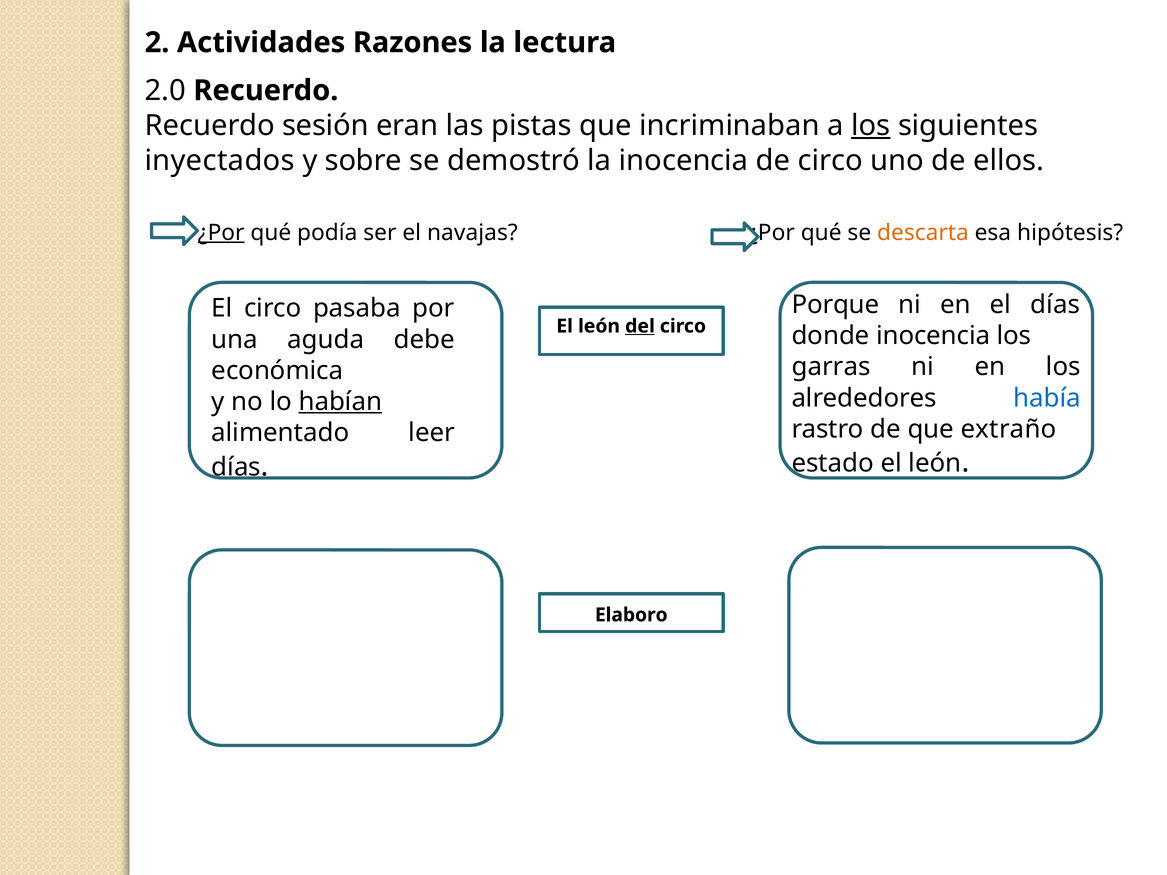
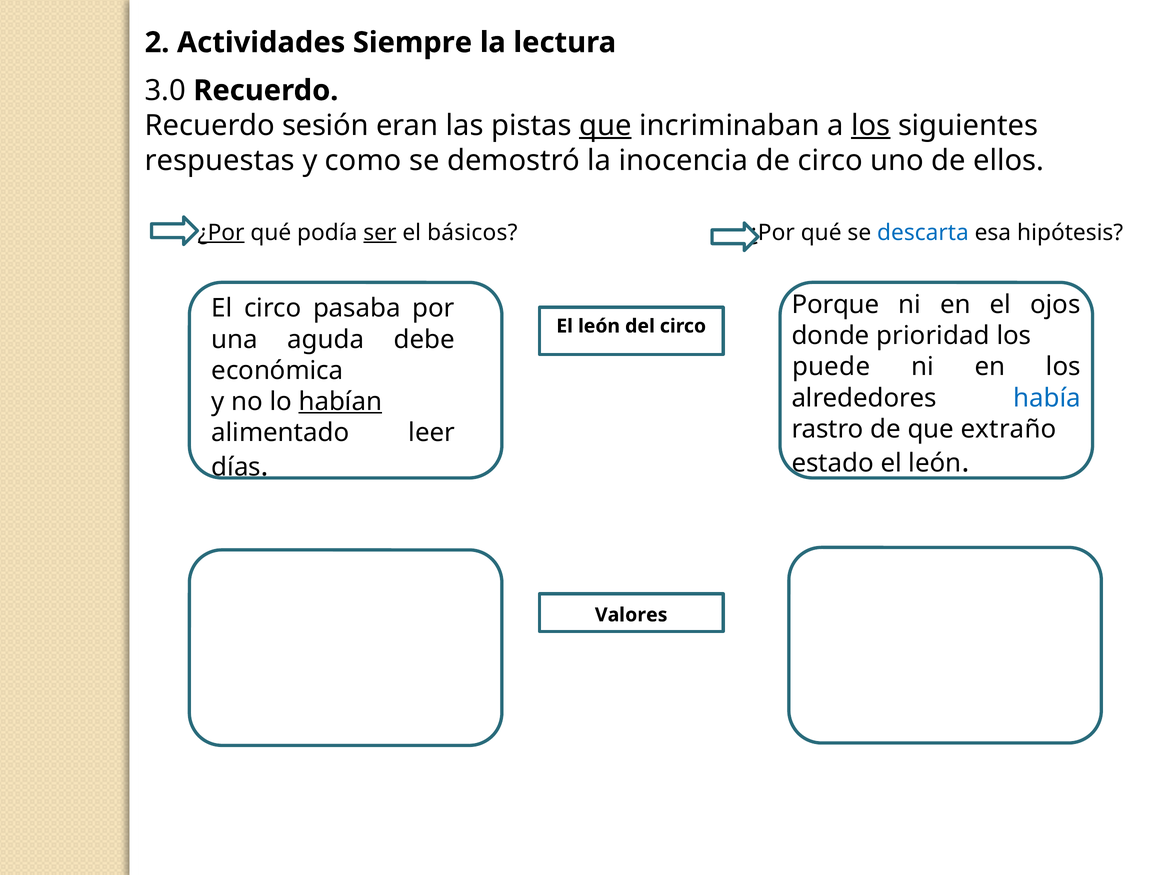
Razones: Razones -> Siempre (412, 43)
2.0: 2.0 -> 3.0 (165, 91)
que underline: none -> present (605, 126)
inyectados: inyectados -> respuestas (220, 161)
sobre: sobre -> como (363, 161)
ser underline: none -> present (380, 233)
navajas: navajas -> básicos (472, 233)
descarta colour: orange -> blue (923, 233)
el días: días -> ojos (1055, 305)
del underline: present -> none (640, 326)
donde inocencia: inocencia -> prioridad (933, 336)
garras: garras -> puede (831, 367)
Elaboro: Elaboro -> Valores (631, 615)
